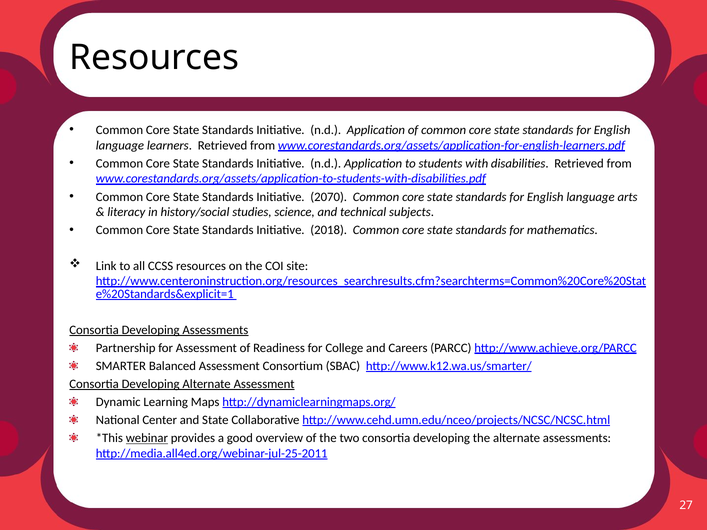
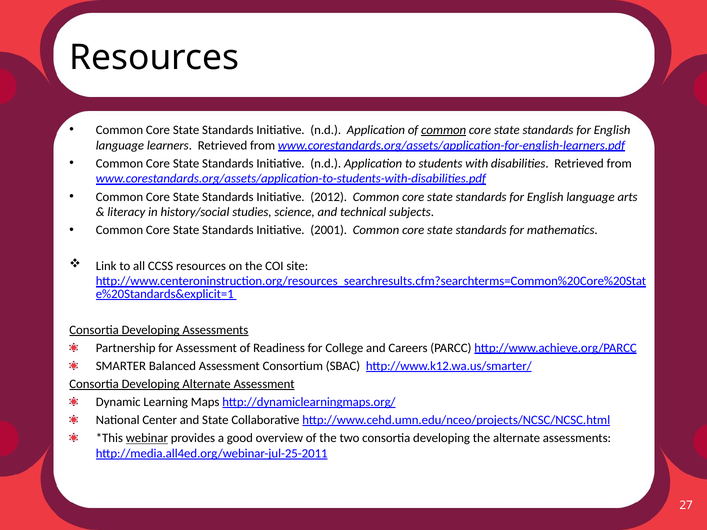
common underline: none -> present (444, 130)
2070: 2070 -> 2012 (329, 197)
2018: 2018 -> 2001 (329, 230)
